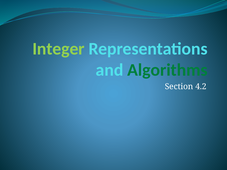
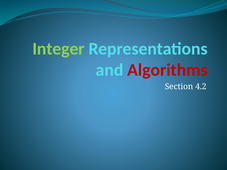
Algorithms colour: green -> red (167, 70)
